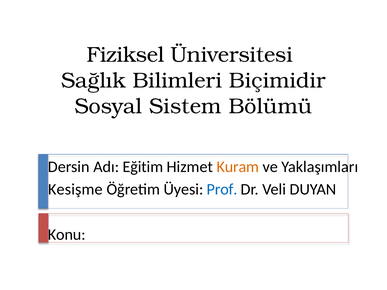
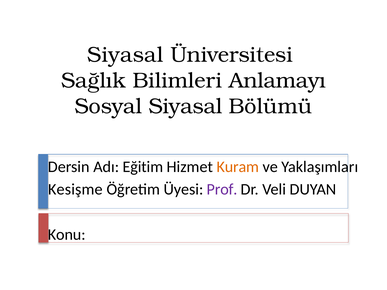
Fiziksel: Fiziksel -> Siyasal (125, 55)
Biçimidir: Biçimidir -> Anlamayı (277, 81)
Sosyal Sistem: Sistem -> Siyasal (185, 106)
Prof colour: blue -> purple (222, 190)
